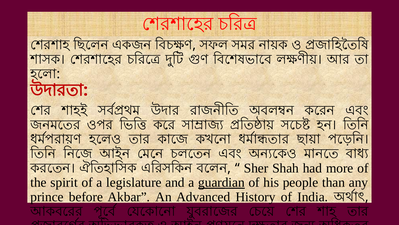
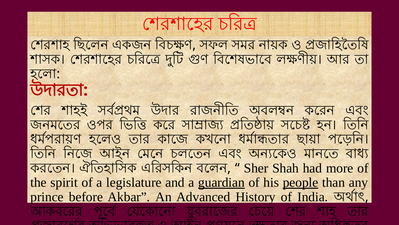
people underline: none -> present (301, 182)
